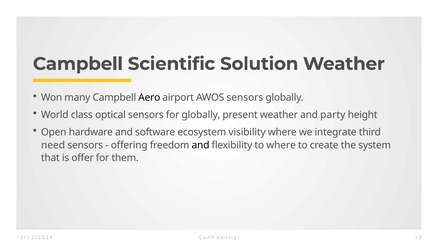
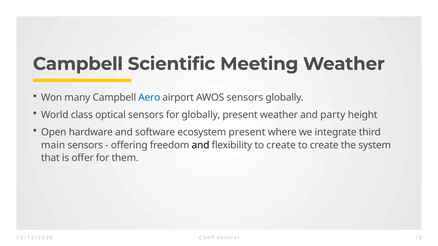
Solution: Solution -> Meeting (259, 64)
Aero colour: black -> blue (149, 98)
ecosystem visibility: visibility -> present (247, 132)
need: need -> main (53, 145)
flexibility to where: where -> create (281, 145)
